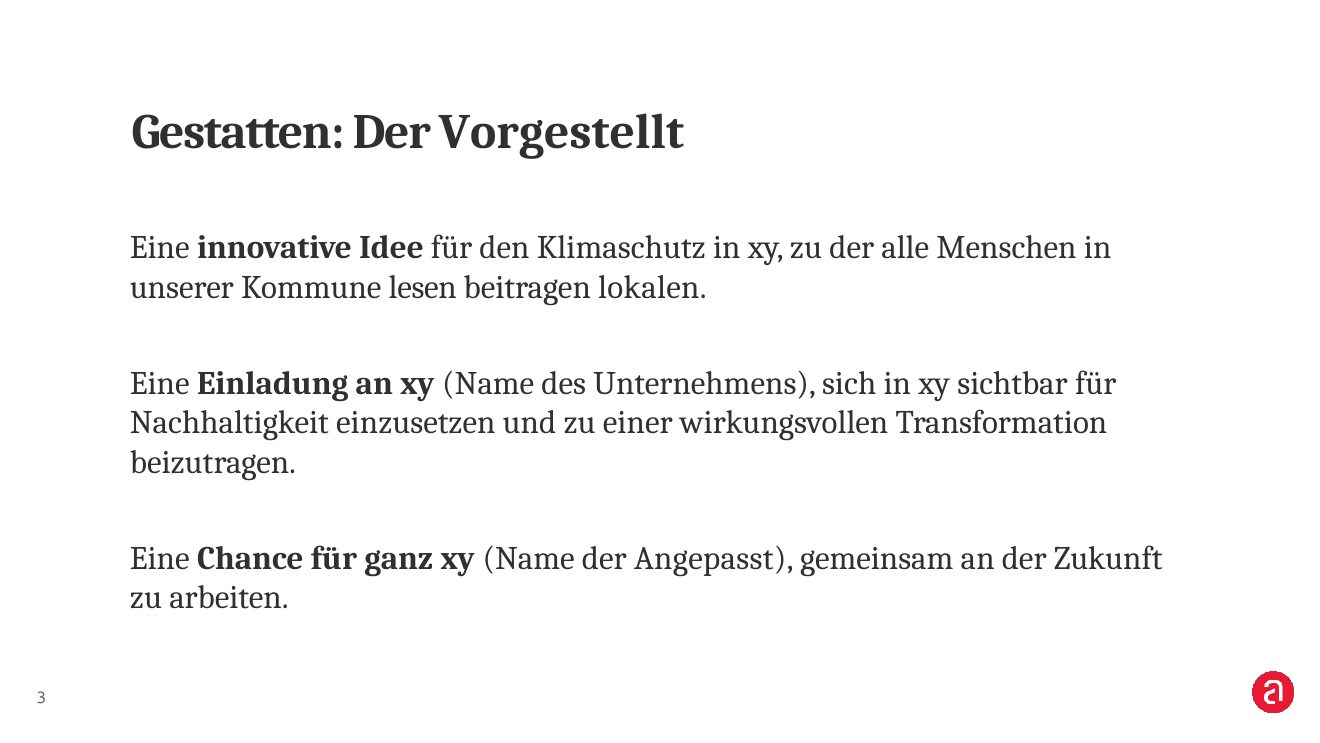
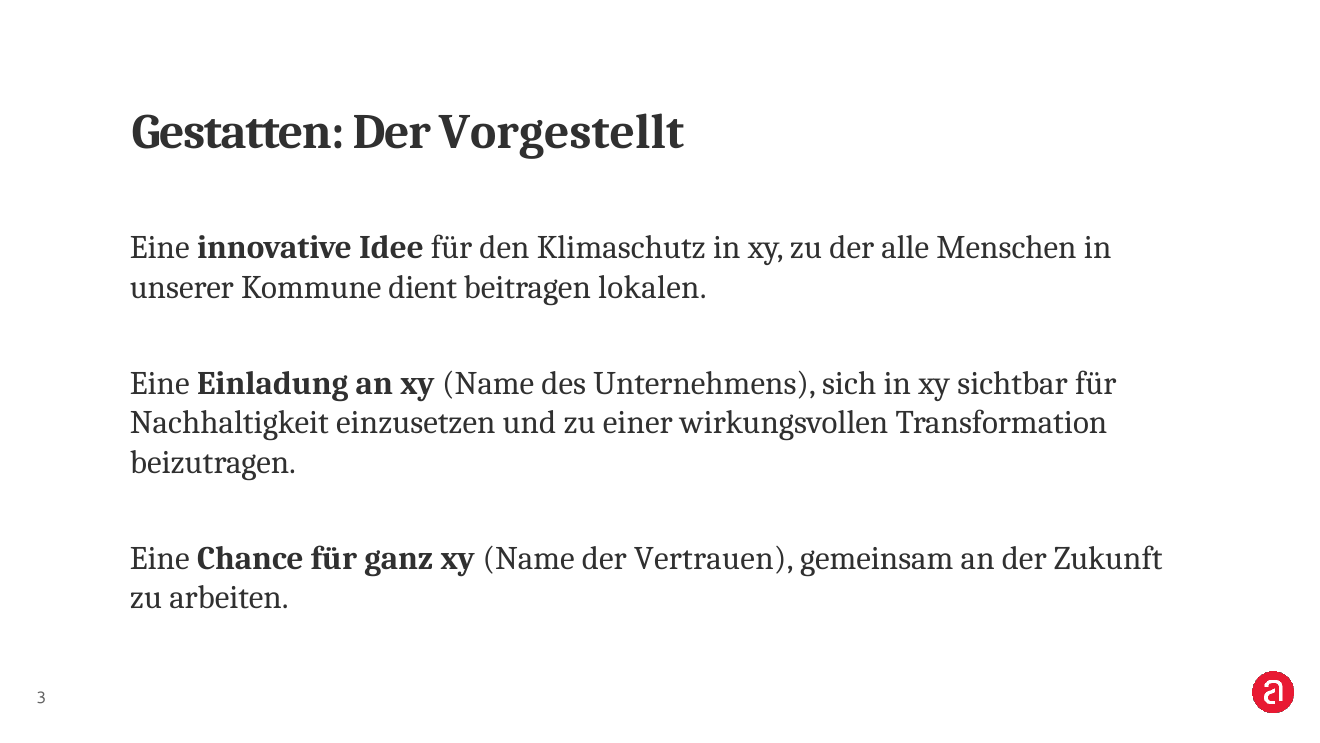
lesen: lesen -> dient (423, 287)
Angepasst: Angepasst -> Vertrauen (714, 558)
